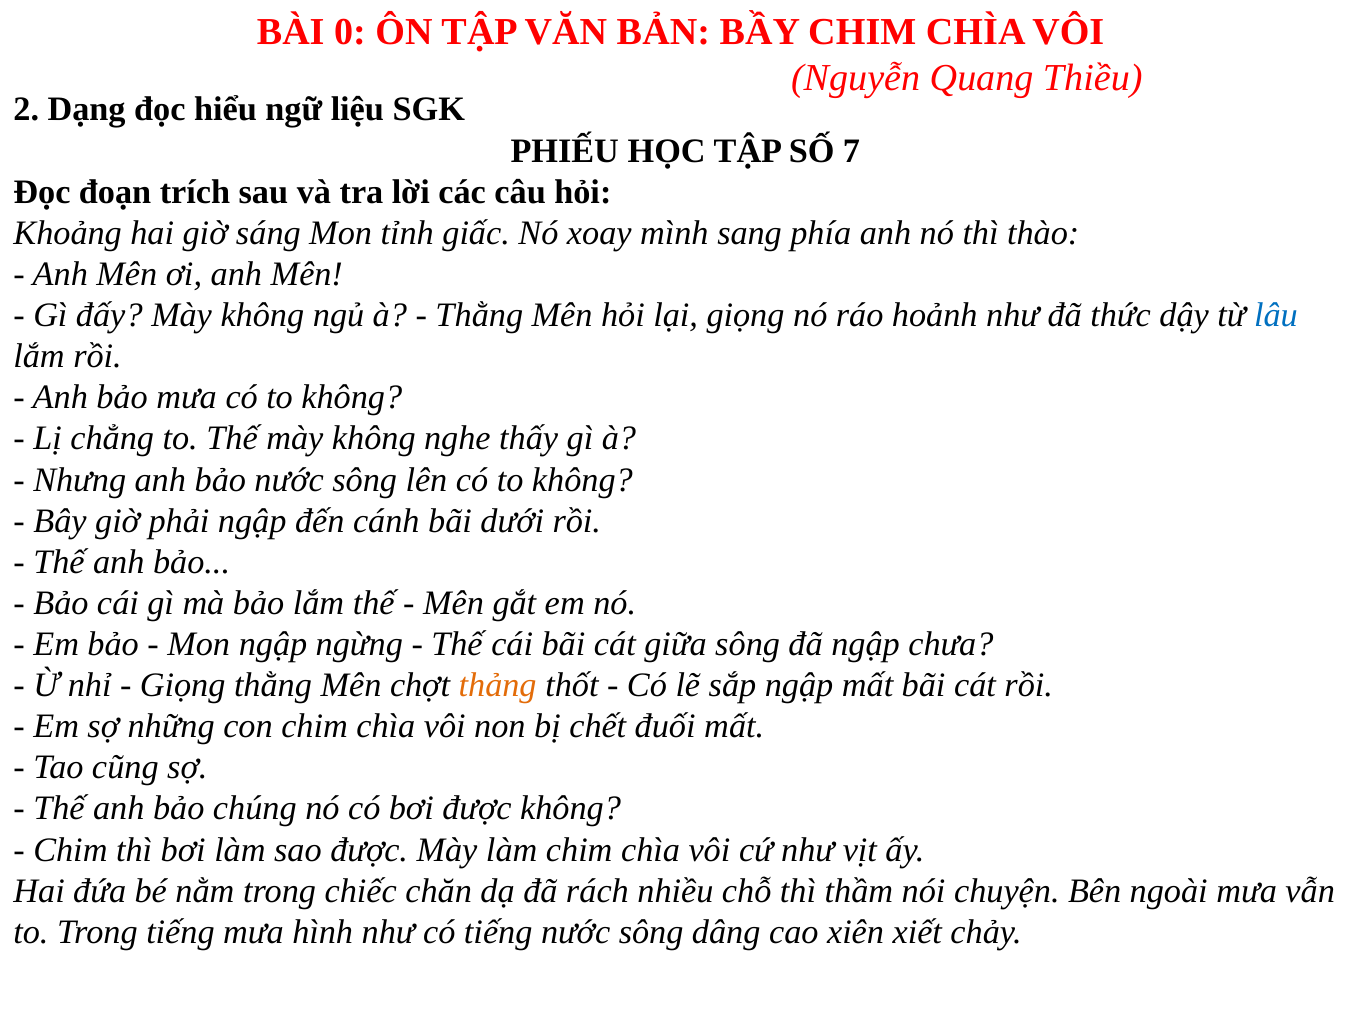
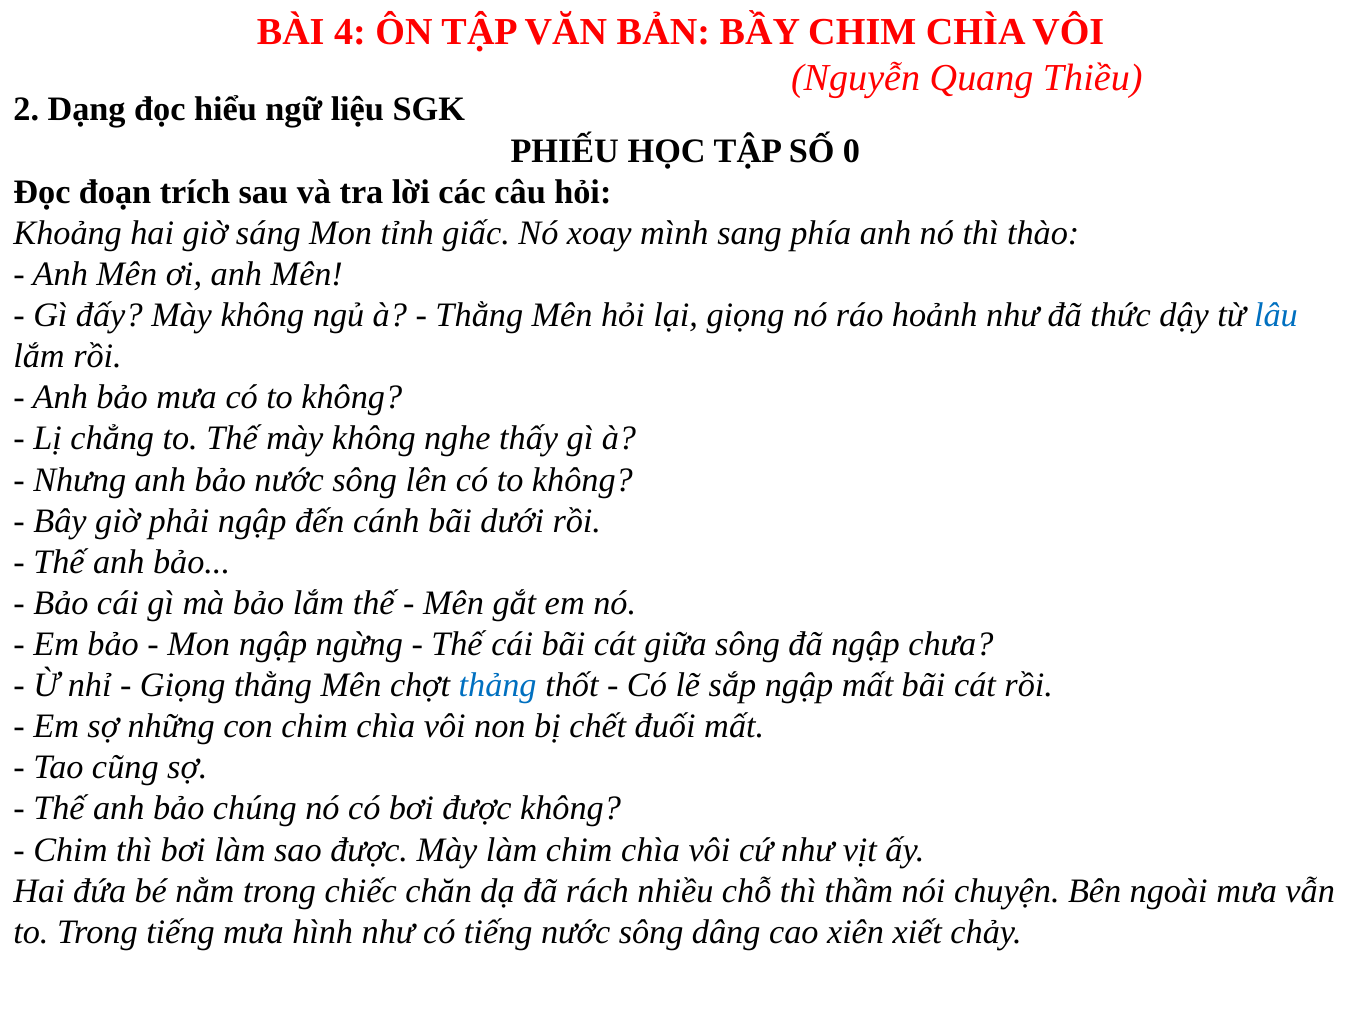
0: 0 -> 4 (350, 32)
7: 7 -> 0 (852, 151)
thảng colour: orange -> blue (498, 685)
